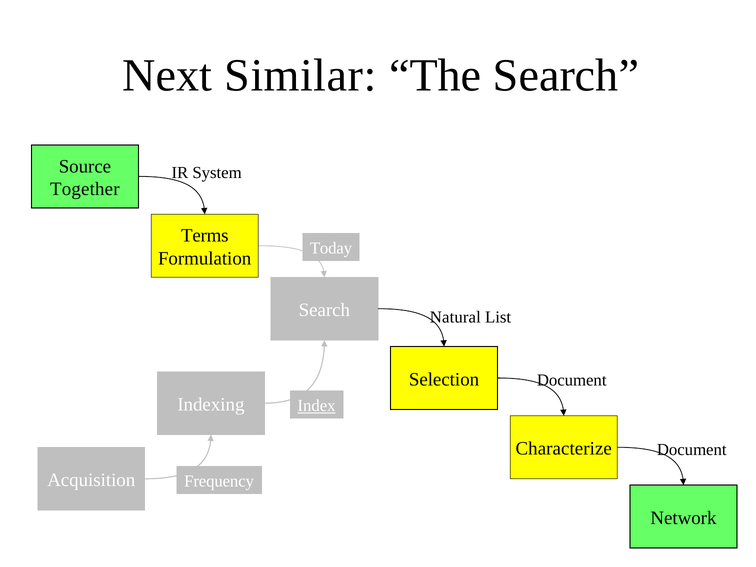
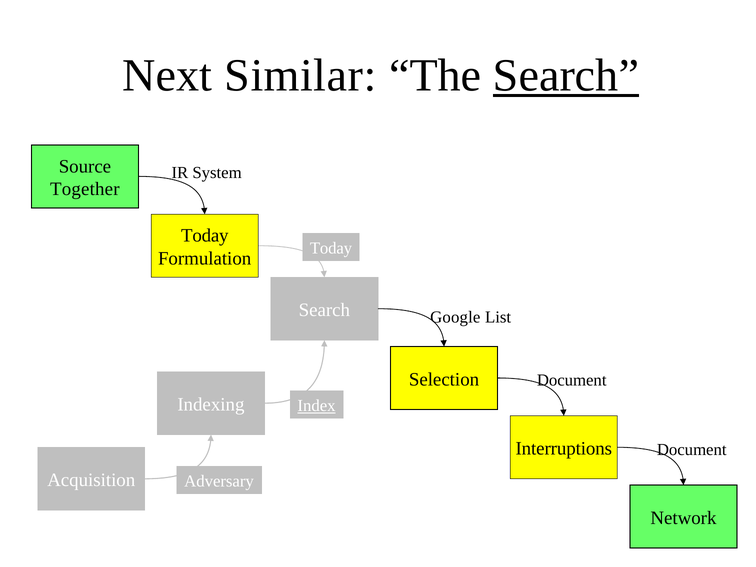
Search underline: none -> present (566, 76)
Terms: Terms -> Today (205, 236)
Natural: Natural -> Google (455, 317)
Characterize: Characterize -> Interruptions (564, 449)
Frequency: Frequency -> Adversary (219, 481)
